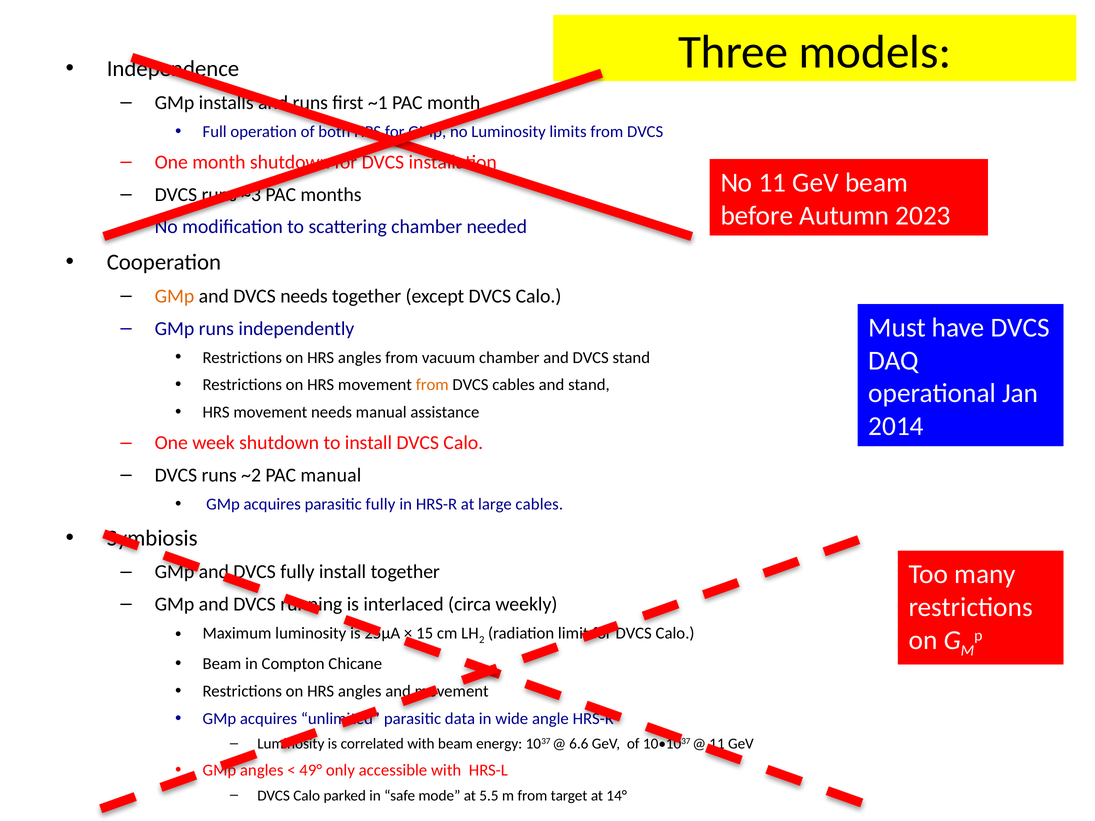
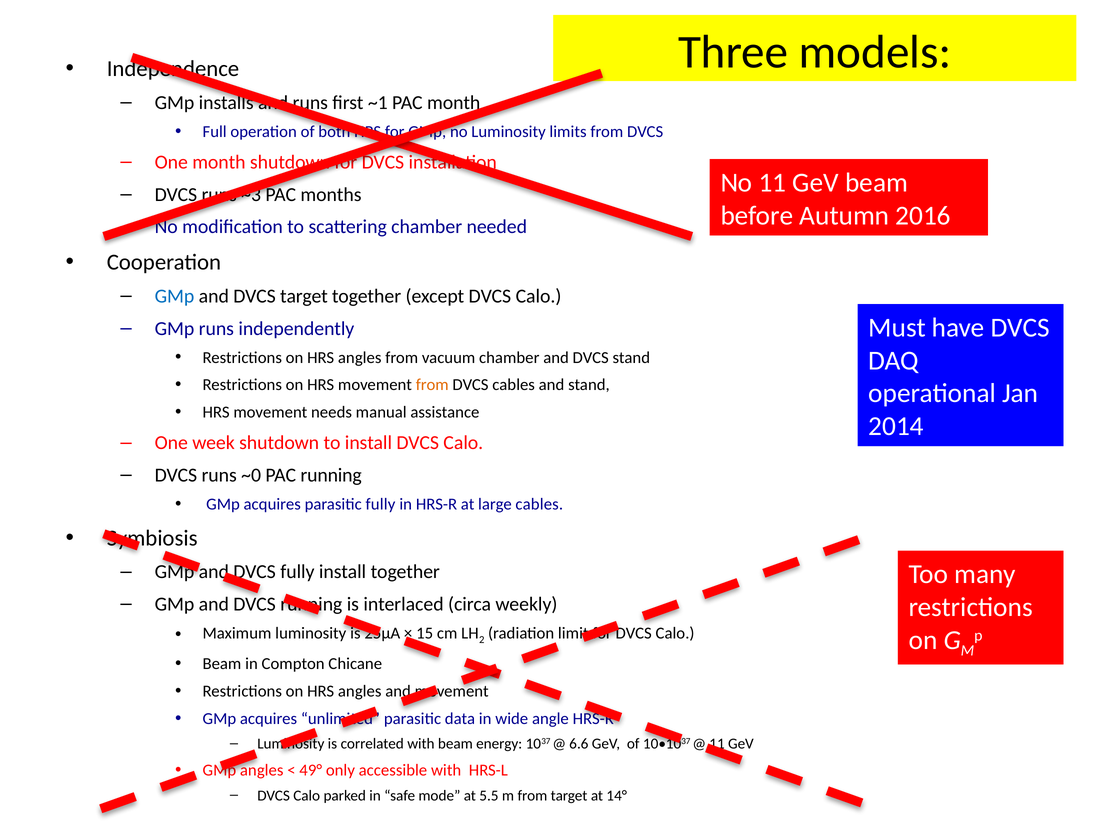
2023: 2023 -> 2016 (923, 216)
GMp colour: orange -> blue (175, 296)
DVCS needs: needs -> target (304, 296)
~2: ~2 -> ~0 (251, 475)
PAC manual: manual -> running (331, 475)
